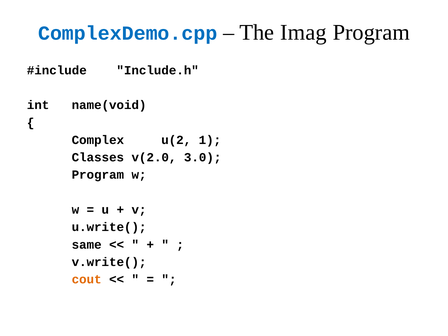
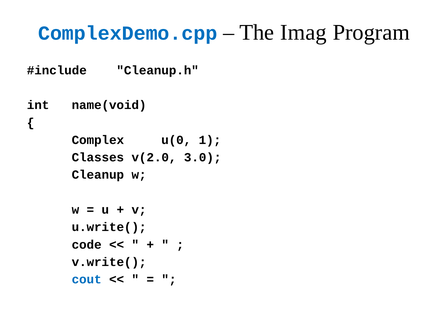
Include.h: Include.h -> Cleanup.h (158, 70)
u(2: u(2 -> u(0 (176, 140)
Program: Program -> Cleanup (98, 175)
same: same -> code (87, 245)
cout colour: orange -> blue (87, 279)
